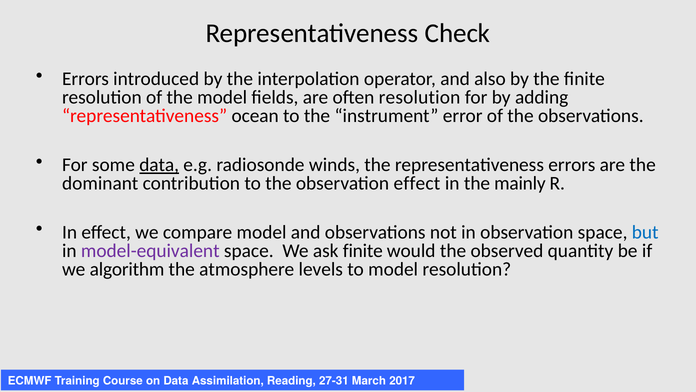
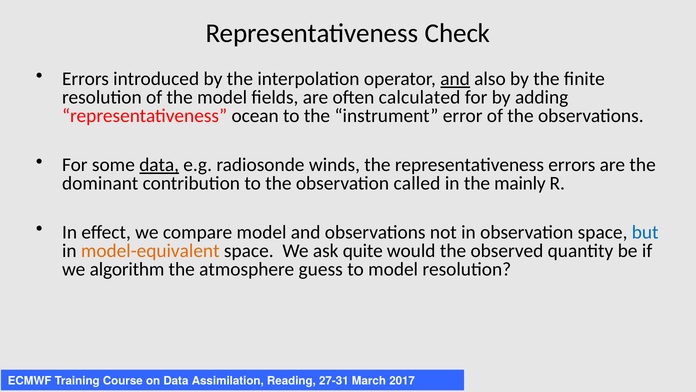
and underline: none -> present (455, 79)
often resolution: resolution -> calculated (420, 97)
observation effect: effect -> called (417, 183)
model-equivalent colour: purple -> orange (150, 251)
ask finite: finite -> quite (363, 251)
levels: levels -> guess (321, 269)
